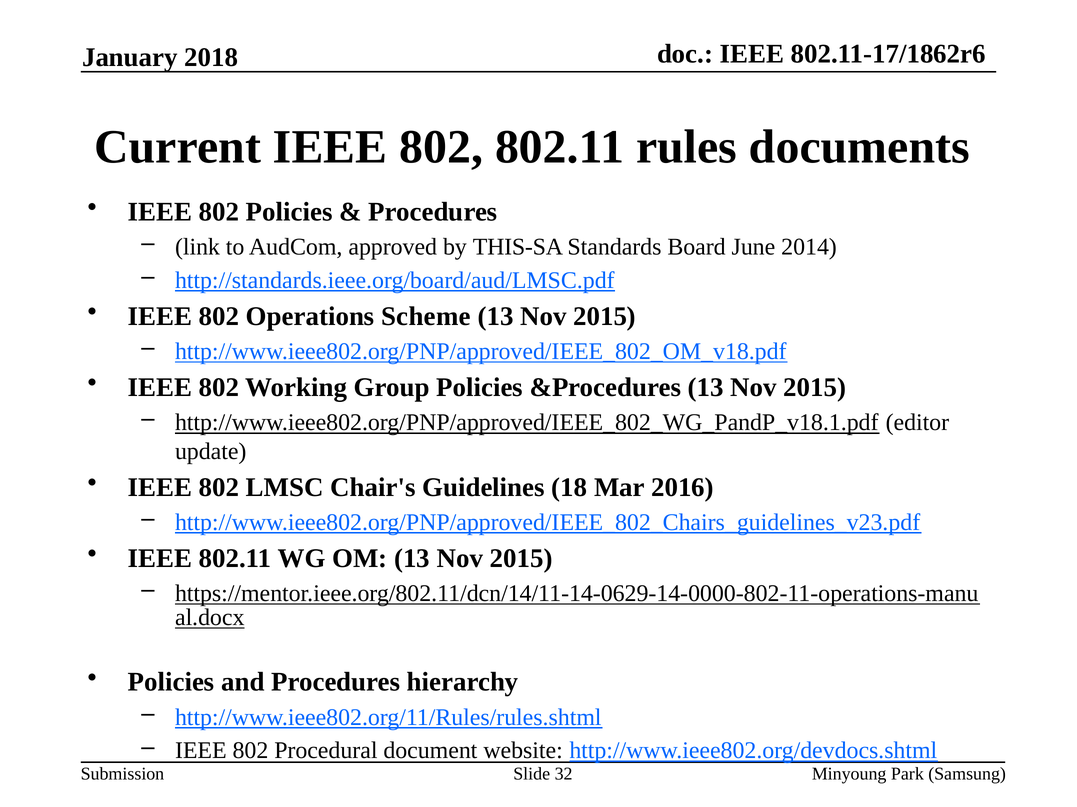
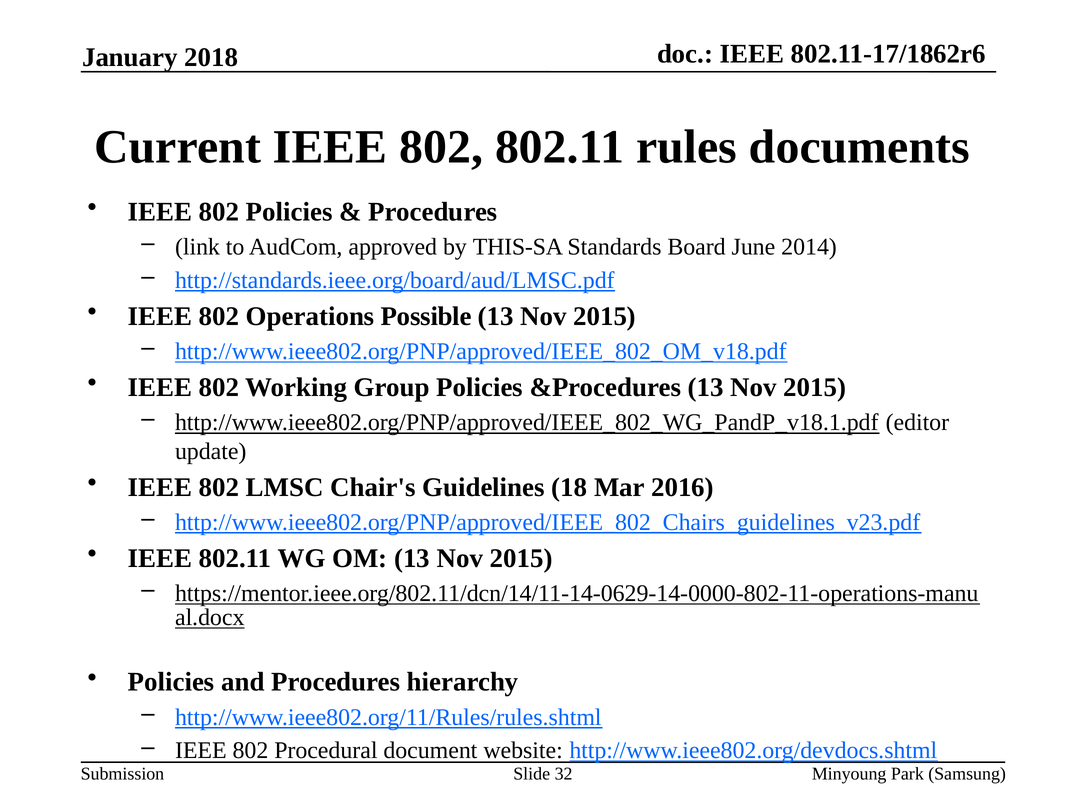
Scheme: Scheme -> Possible (426, 317)
